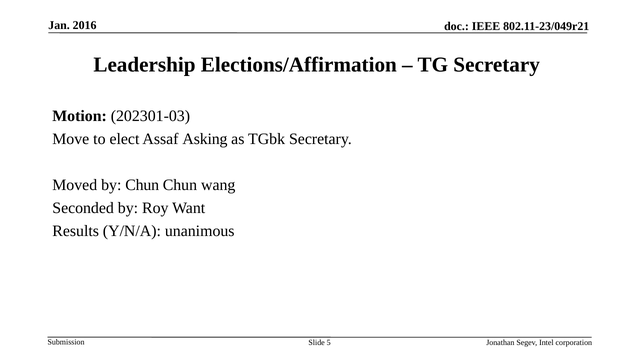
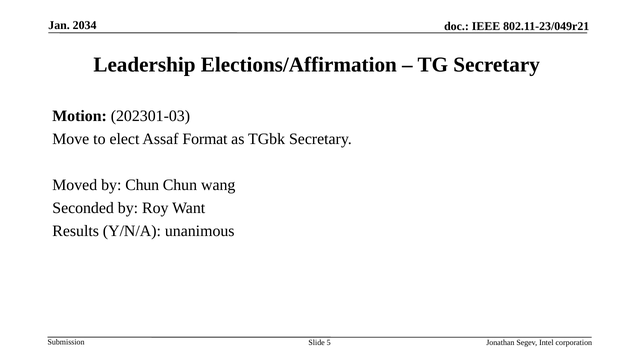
2016: 2016 -> 2034 (85, 25)
Asking: Asking -> Format (205, 139)
